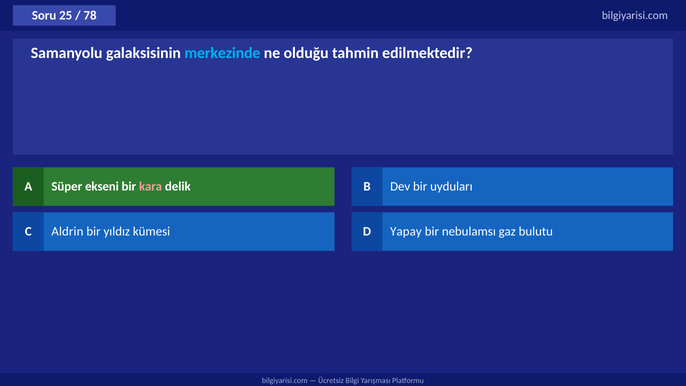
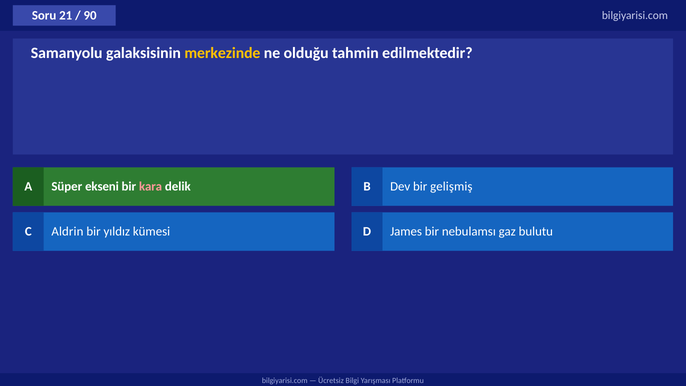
25: 25 -> 21 (66, 16)
78: 78 -> 90 (90, 16)
merkezinde colour: light blue -> yellow (222, 53)
uyduları: uyduları -> gelişmiş (451, 187)
Yapay: Yapay -> James (406, 232)
